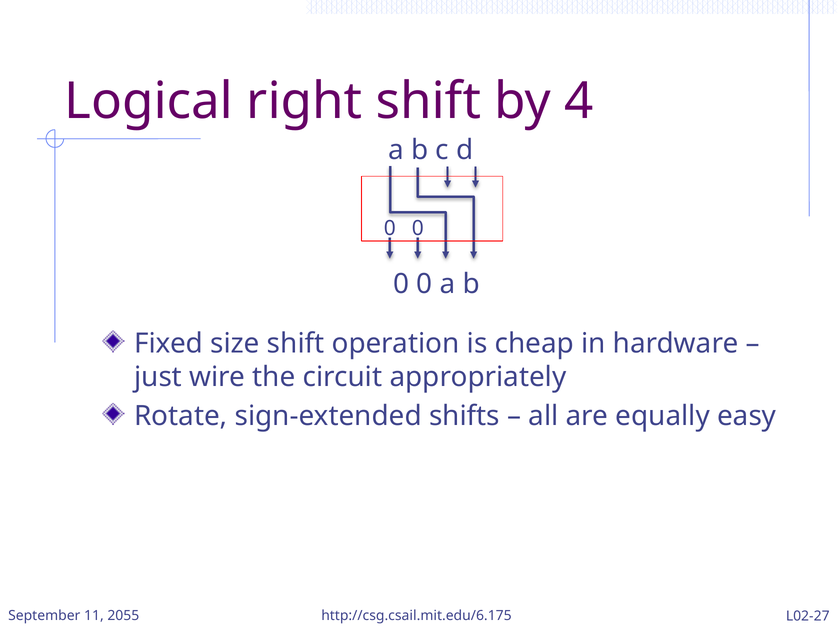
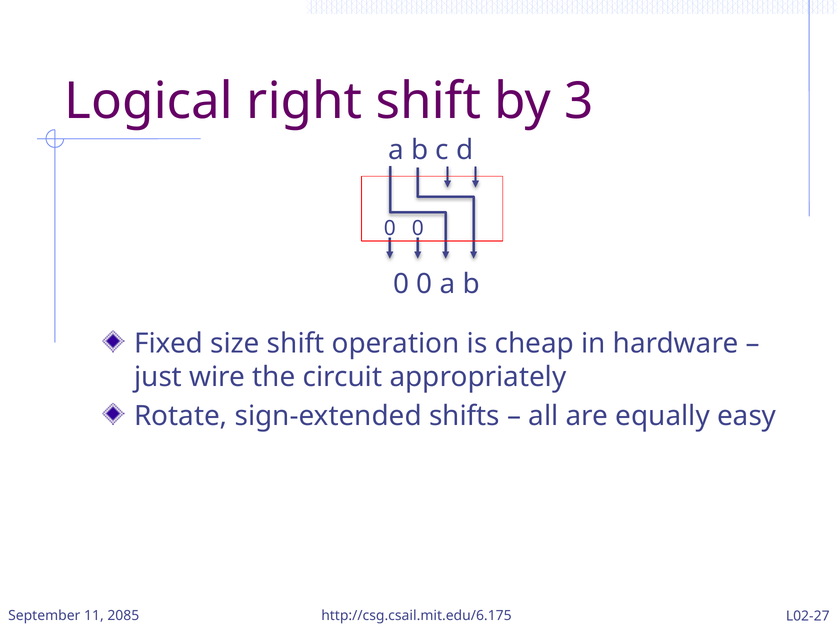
4: 4 -> 3 (579, 101)
2055: 2055 -> 2085 (123, 616)
